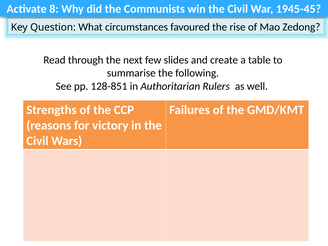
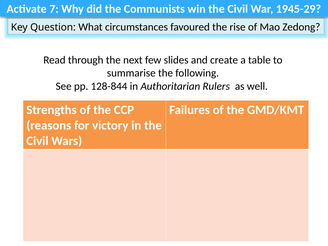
8: 8 -> 7 (54, 9)
1945-45: 1945-45 -> 1945-29 (298, 9)
128-851: 128-851 -> 128-844 (109, 86)
